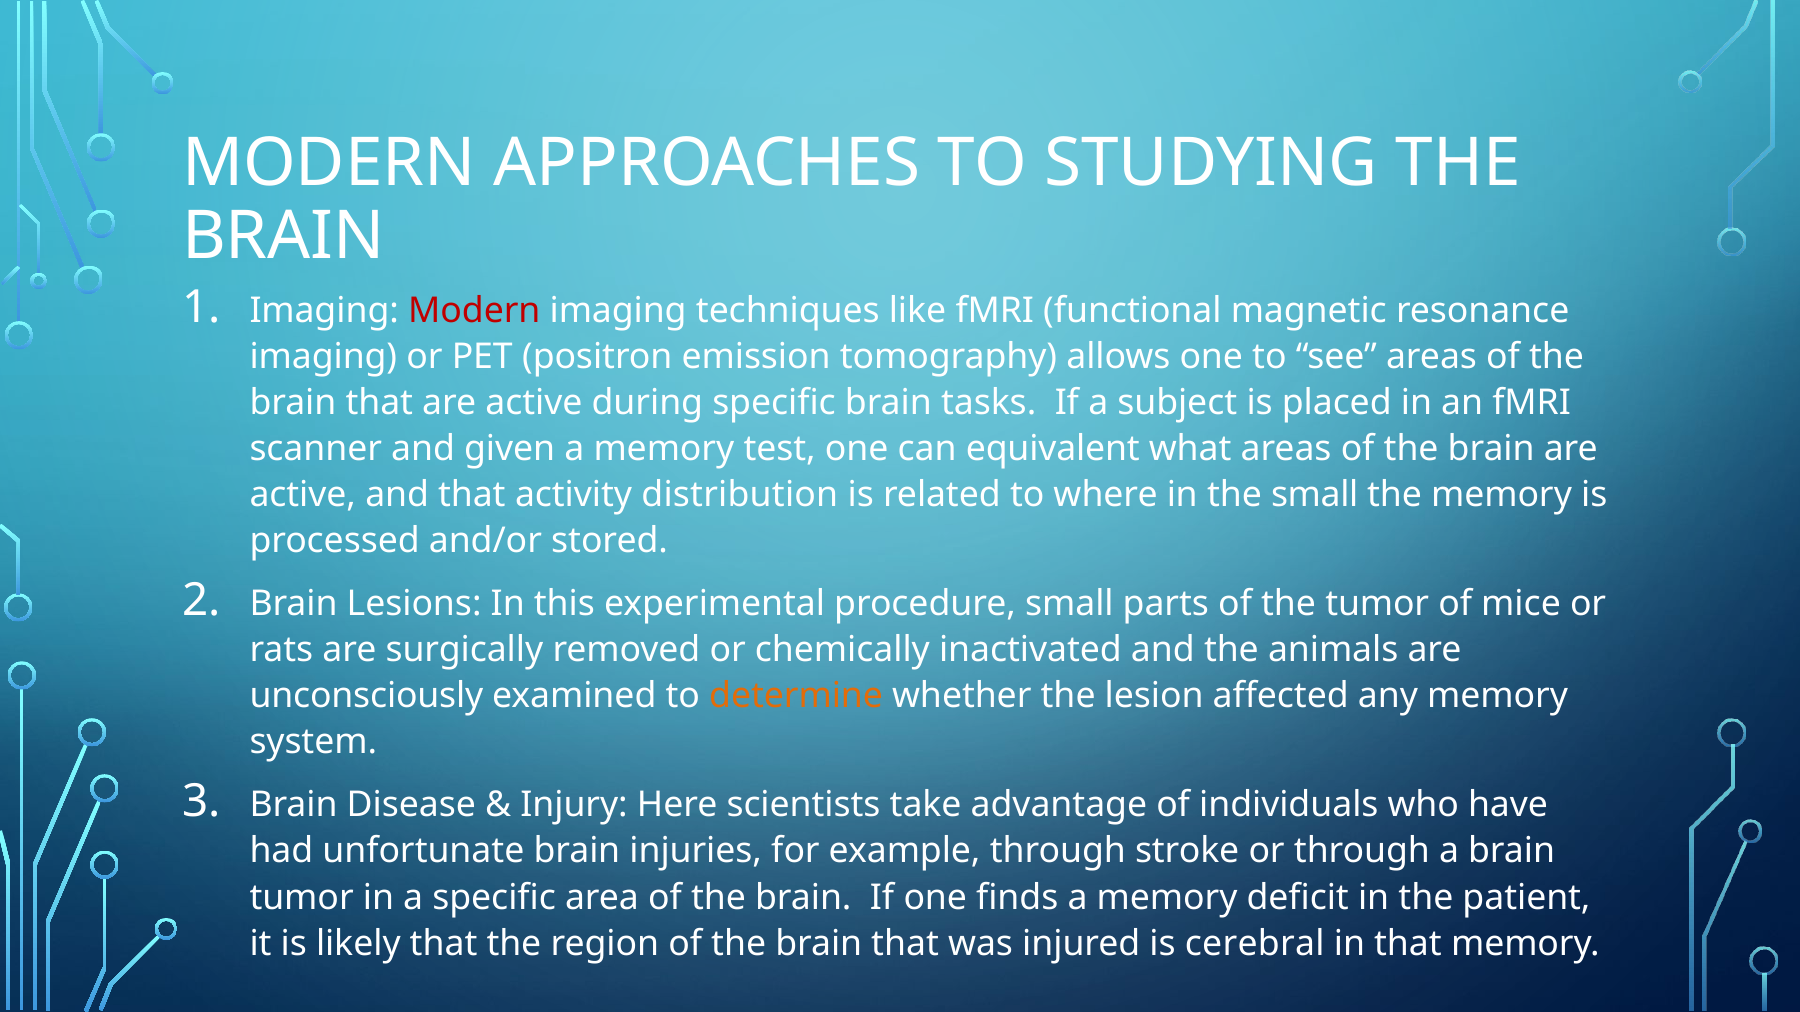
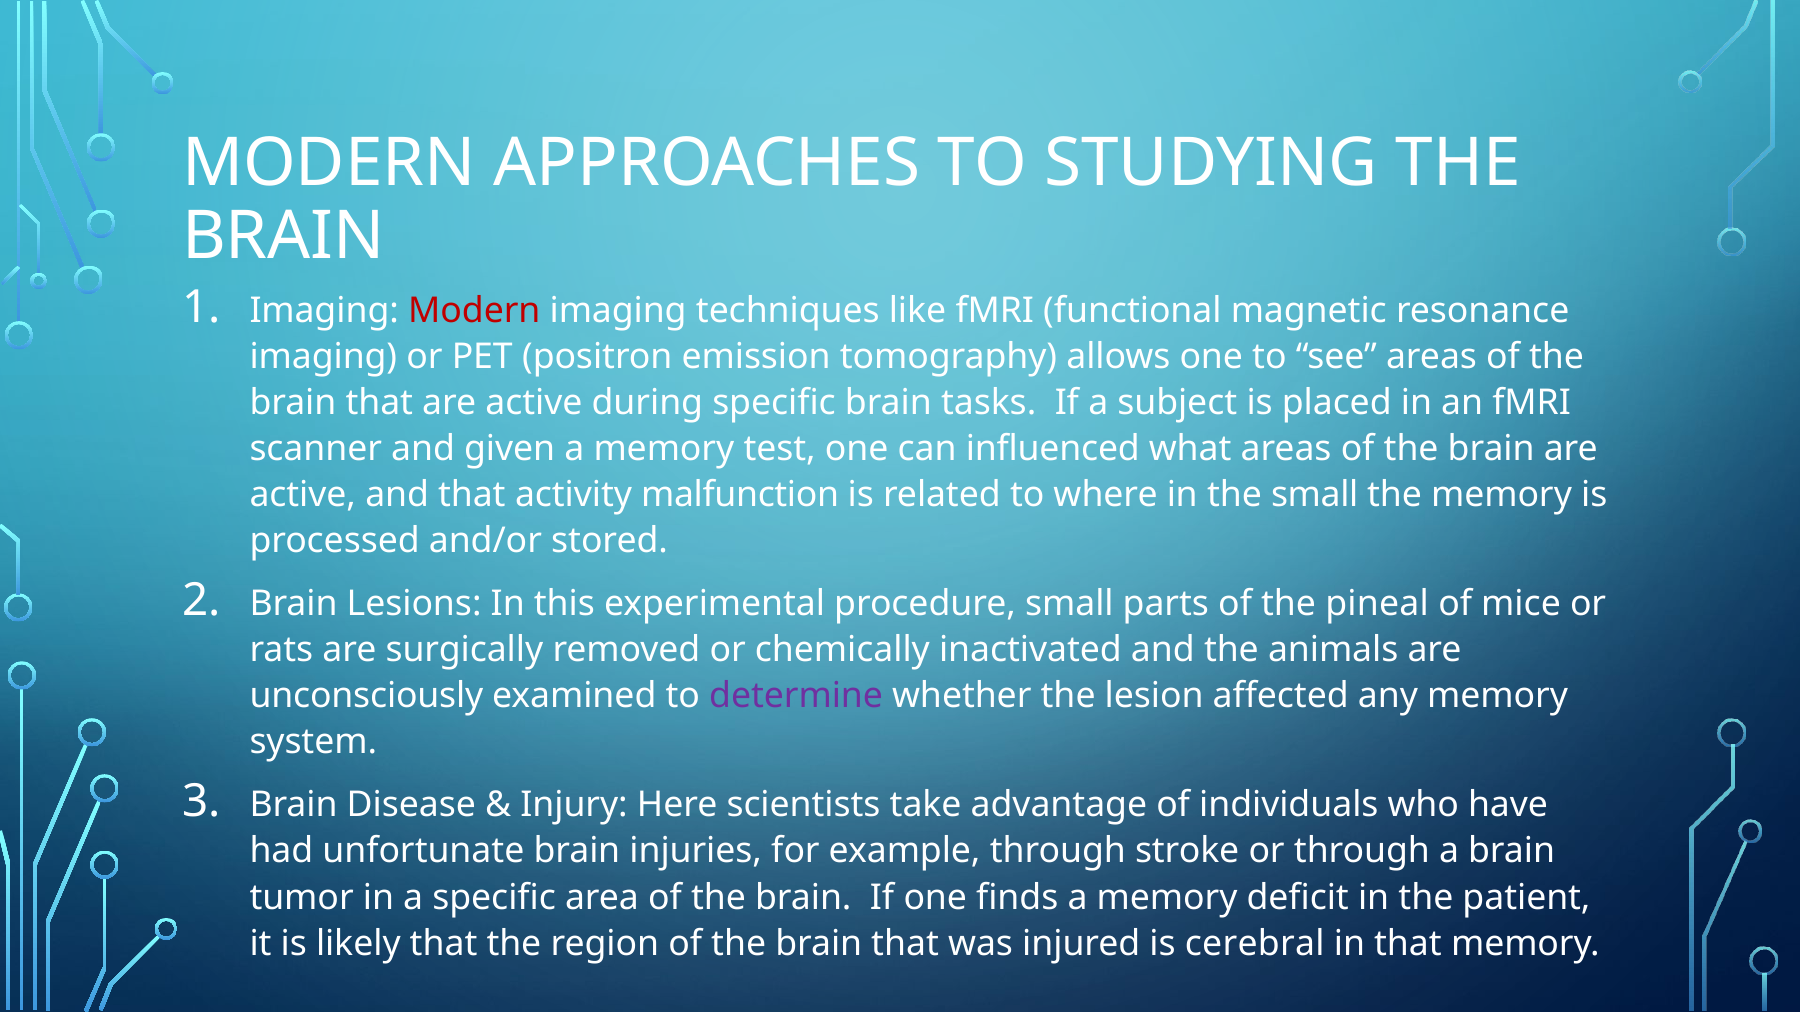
equivalent: equivalent -> influenced (1053, 449)
distribution: distribution -> malfunction (740, 495)
the tumor: tumor -> pineal (1377, 604)
determine colour: orange -> purple (796, 696)
